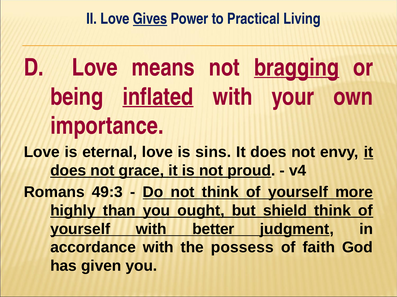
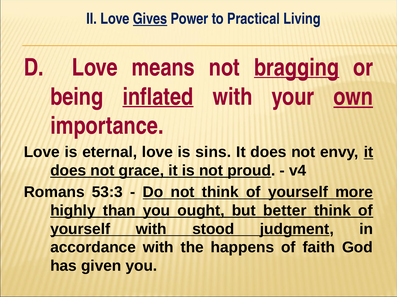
own underline: none -> present (353, 97)
49:3: 49:3 -> 53:3 (107, 193)
shield: shield -> better (285, 211)
better: better -> stood (213, 230)
possess: possess -> happens (242, 248)
